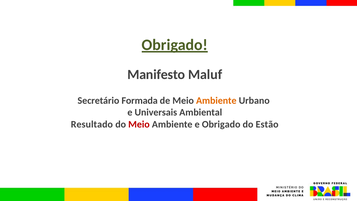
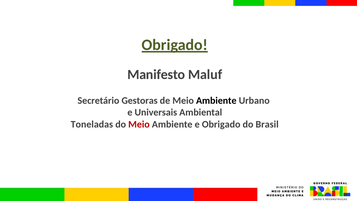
Formada: Formada -> Gestoras (140, 100)
Ambiente colour: orange -> black (216, 100)
Resultado: Resultado -> Toneladas (92, 124)
Estão: Estão -> Brasil (267, 124)
